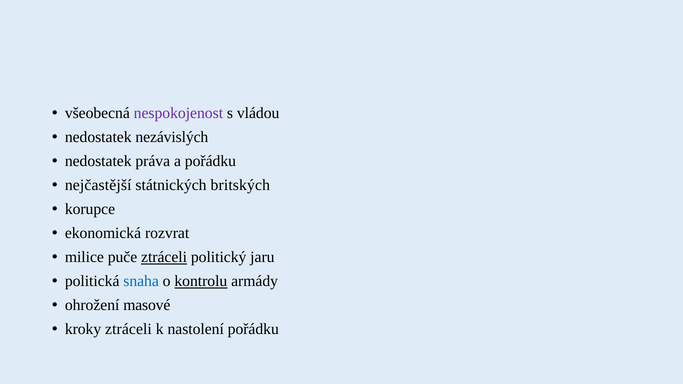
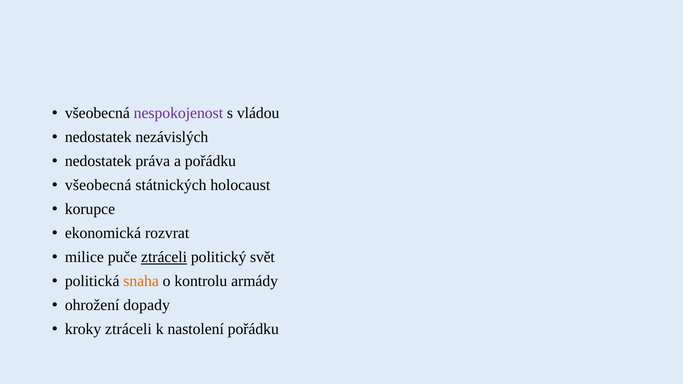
nejčastější: nejčastější -> všeobecná (98, 185)
britských: britských -> holocaust (240, 185)
jaru: jaru -> svět (262, 257)
snaha colour: blue -> orange (141, 281)
kontrolu underline: present -> none (201, 281)
masové: masové -> dopady (147, 305)
